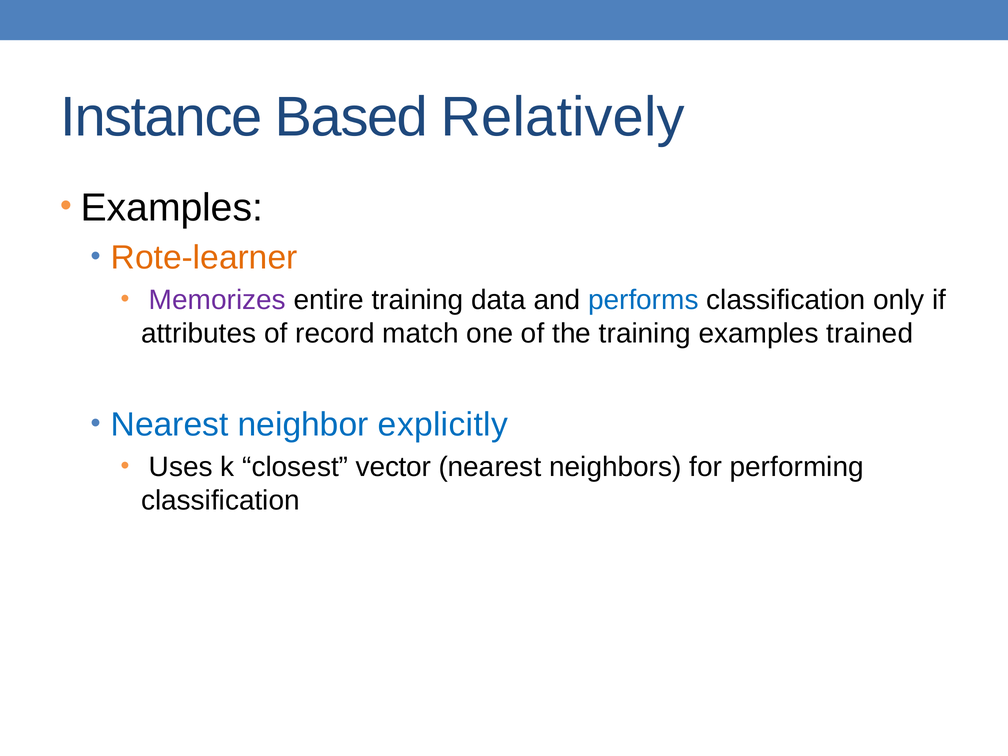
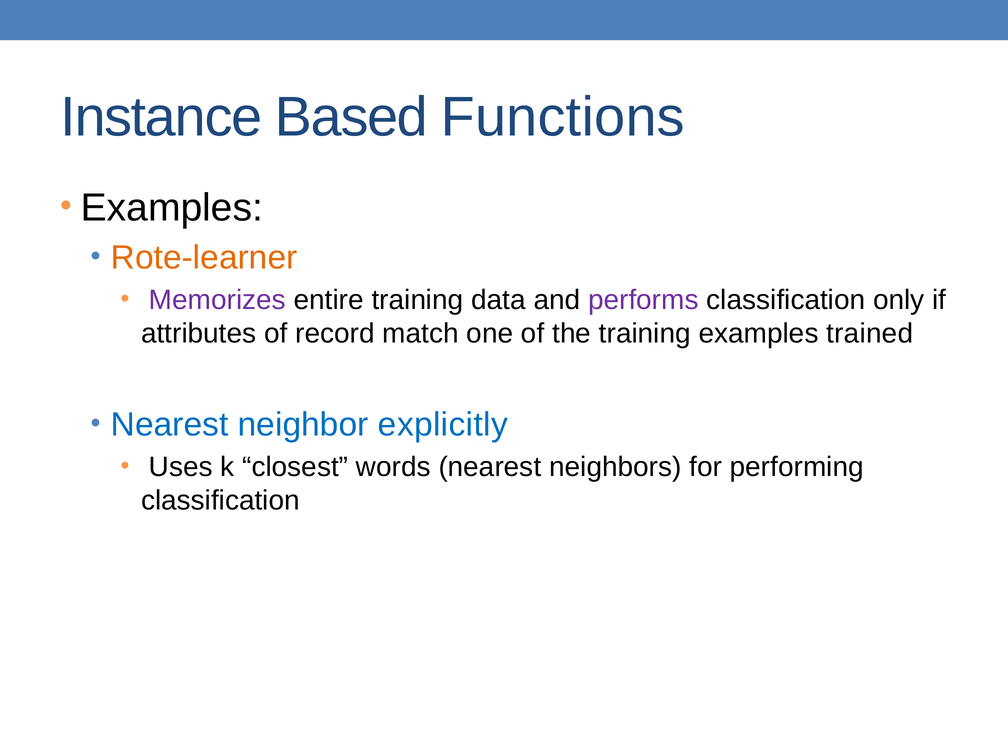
Relatively: Relatively -> Functions (563, 117)
performs colour: blue -> purple (643, 300)
vector: vector -> words (393, 467)
